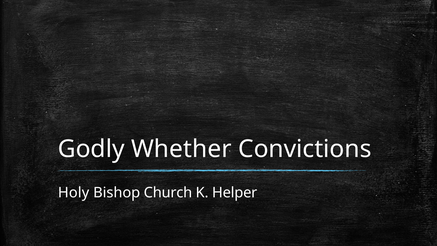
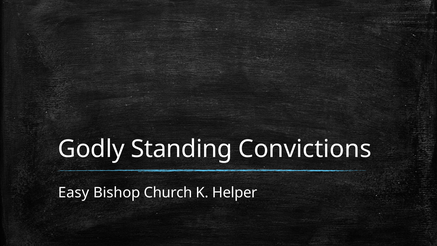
Whether: Whether -> Standing (182, 149)
Holy: Holy -> Easy (74, 192)
